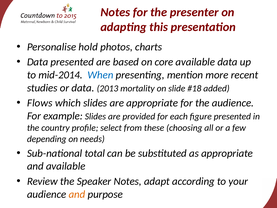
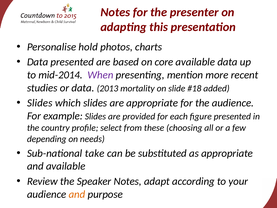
When colour: blue -> purple (100, 75)
Flows: Flows -> Slides (40, 103)
total: total -> take (95, 153)
